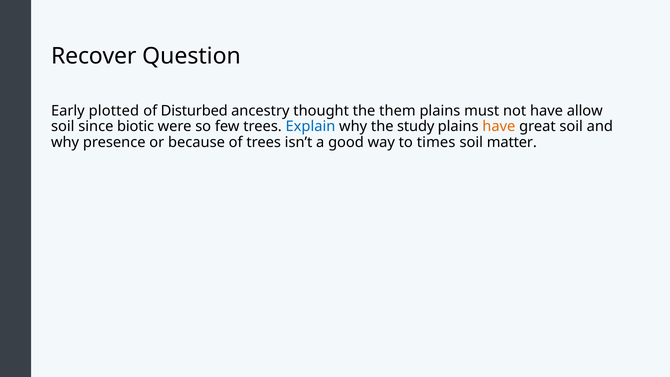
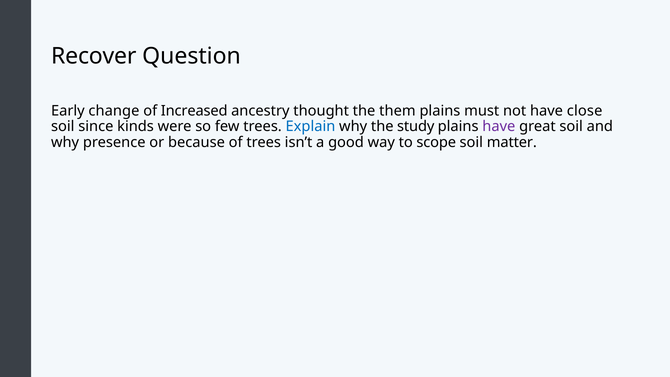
plotted: plotted -> change (114, 111)
Disturbed: Disturbed -> Increased (194, 111)
allow: allow -> close (585, 111)
biotic: biotic -> kinds (136, 126)
have colour: orange -> purple (499, 126)
times: times -> scope (436, 142)
